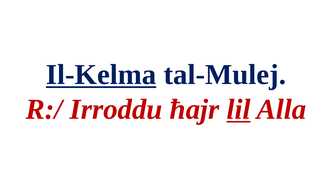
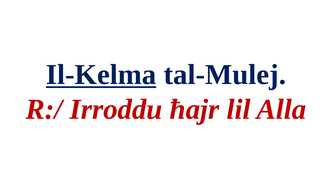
lil underline: present -> none (239, 109)
